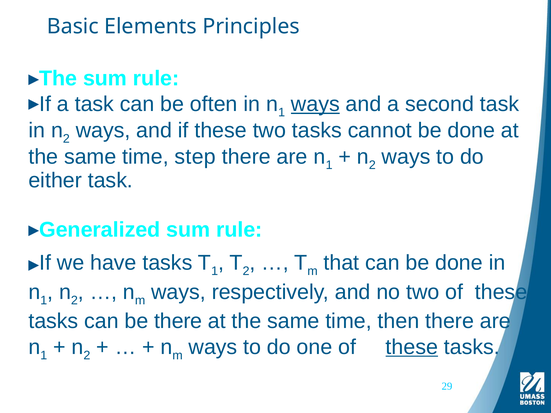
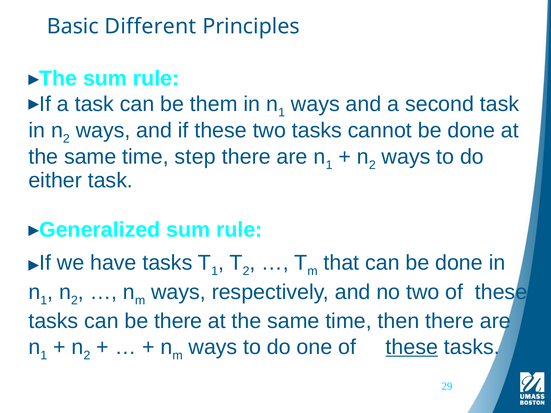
Elements: Elements -> Different (150, 26)
often: often -> them (214, 104)
ways underline: present -> none (315, 104)
